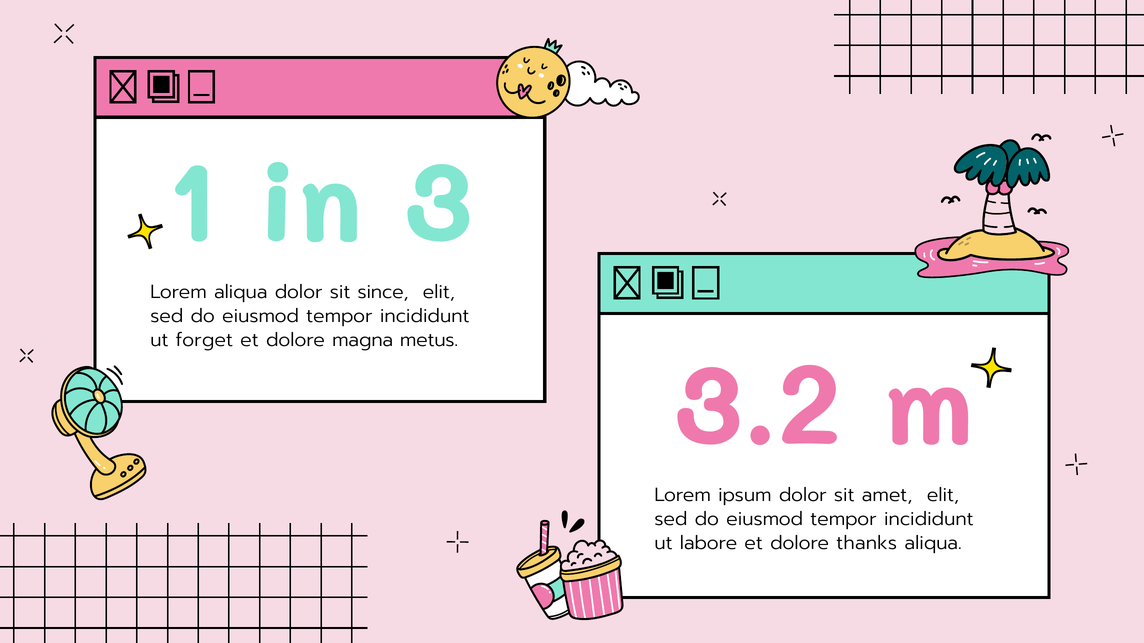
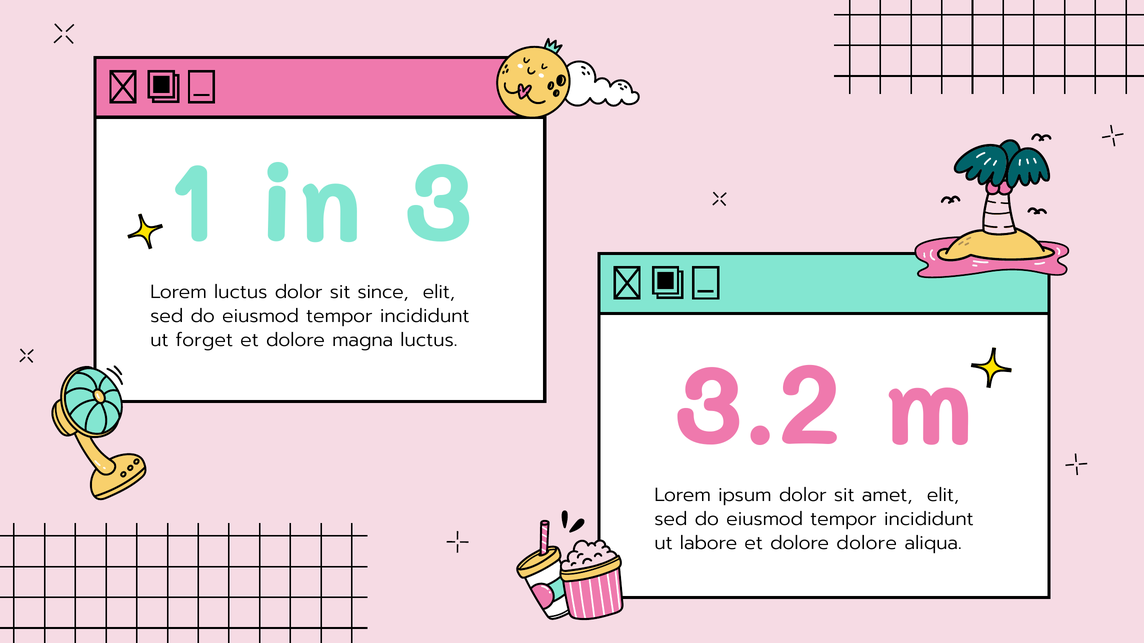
aliqua: aliqua -> luctus (241, 292)
magna metus: metus -> luctus (429, 340)
dolore thanks: thanks -> dolore (867, 544)
